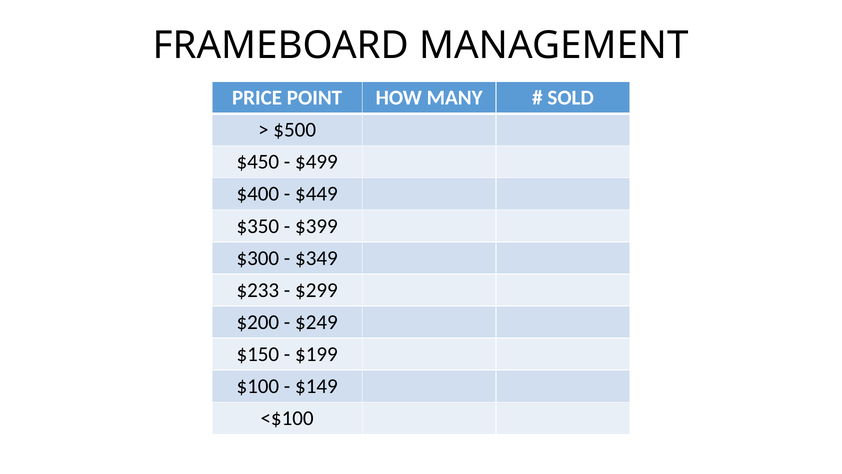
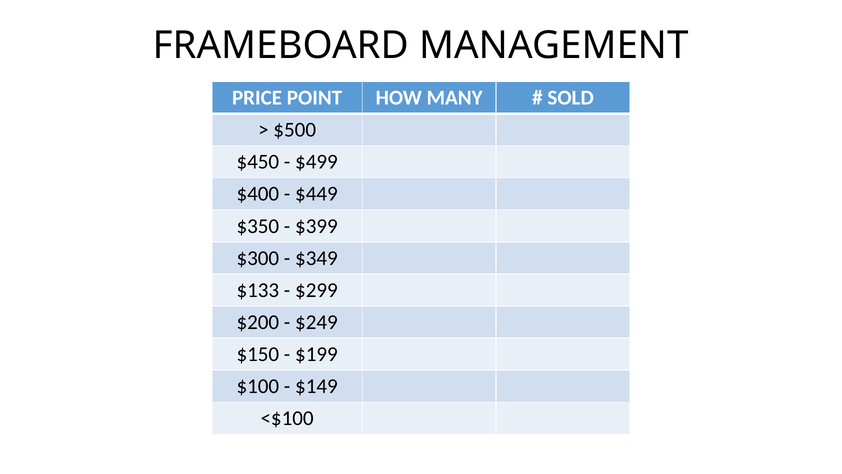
$233: $233 -> $133 (258, 290)
